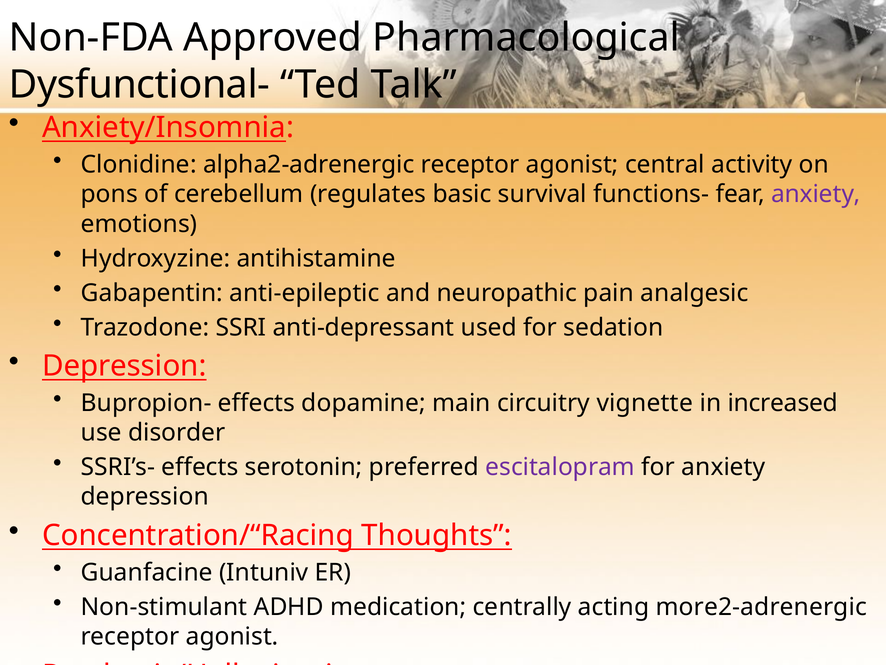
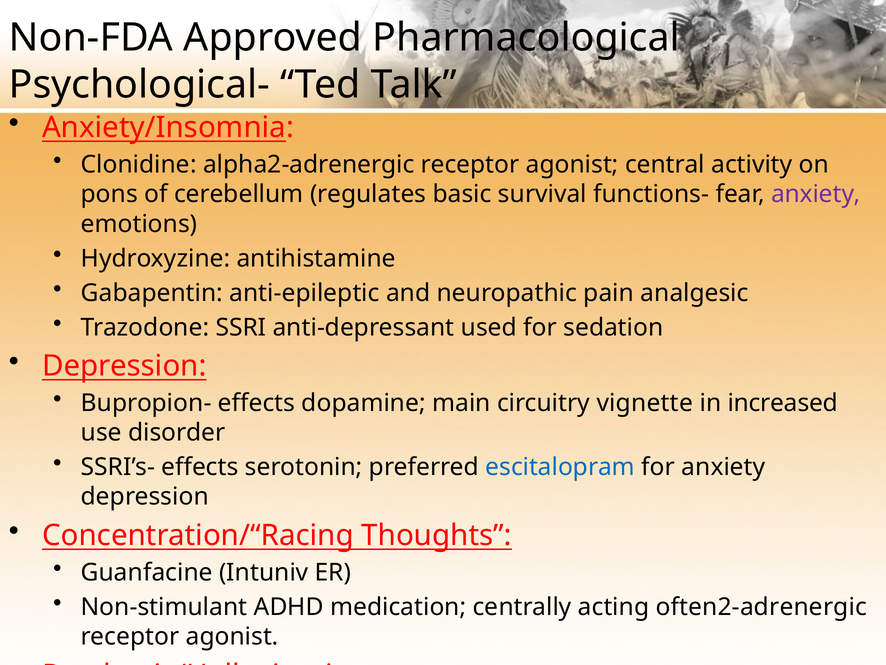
Dysfunctional-: Dysfunctional- -> Psychological- (139, 85)
escitalopram colour: purple -> blue (560, 467)
more2-adrenergic: more2-adrenergic -> often2-adrenergic (761, 607)
